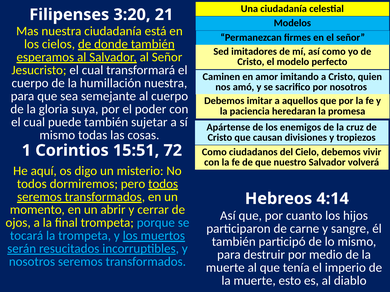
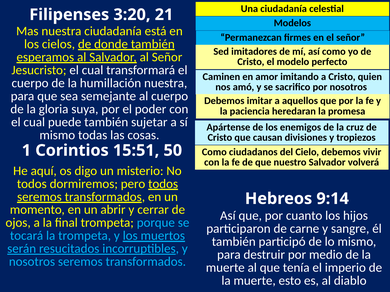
72: 72 -> 50 (173, 151)
4:14: 4:14 -> 9:14 (333, 199)
